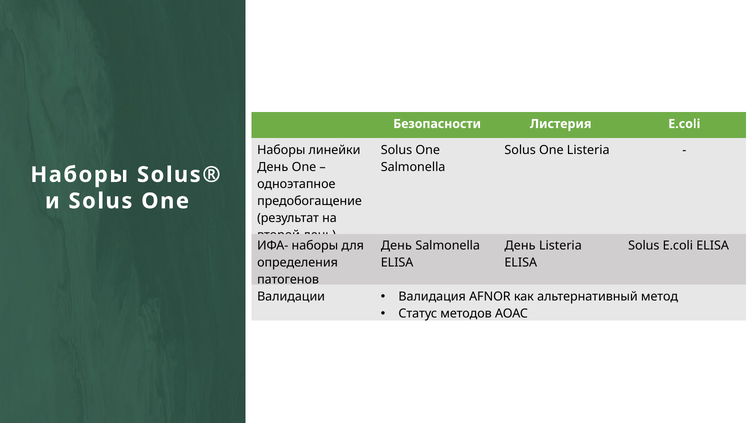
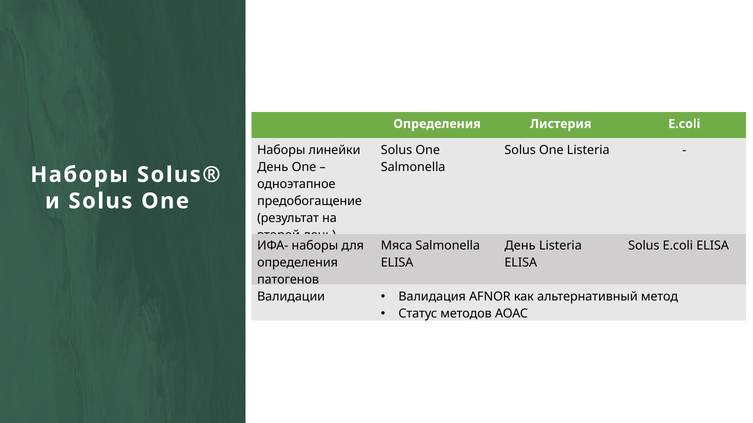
Безопасности: Безопасности -> Определения (437, 124)
День: День -> Мяса (397, 246)
